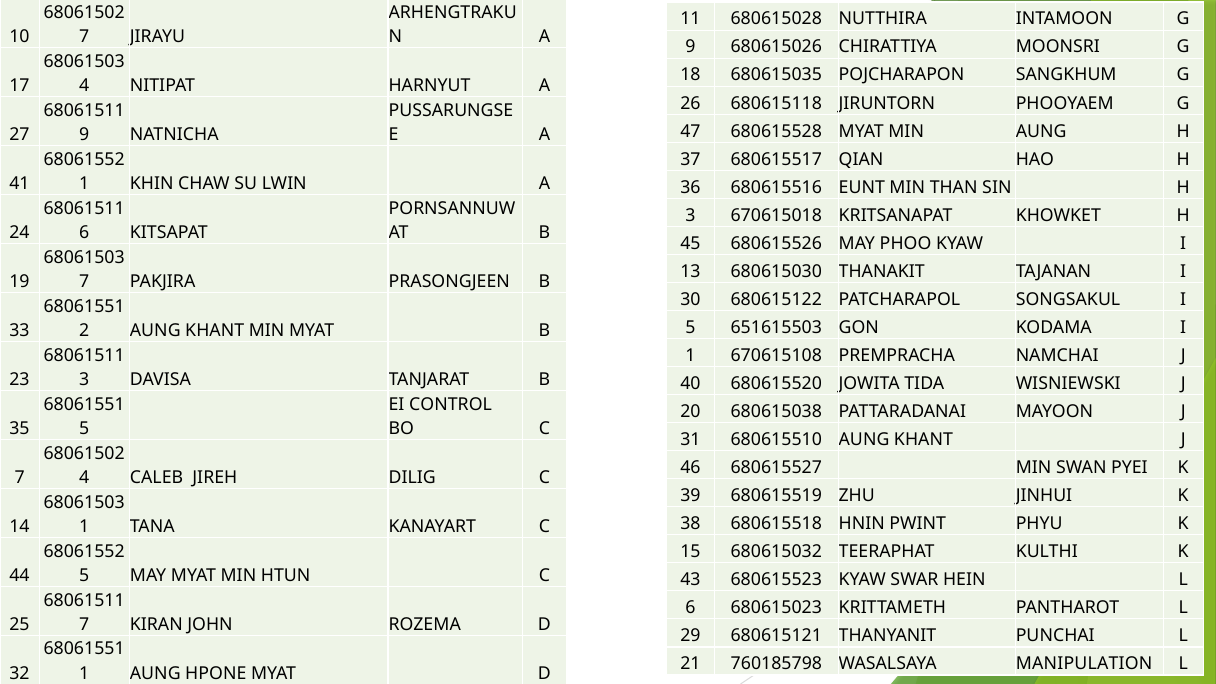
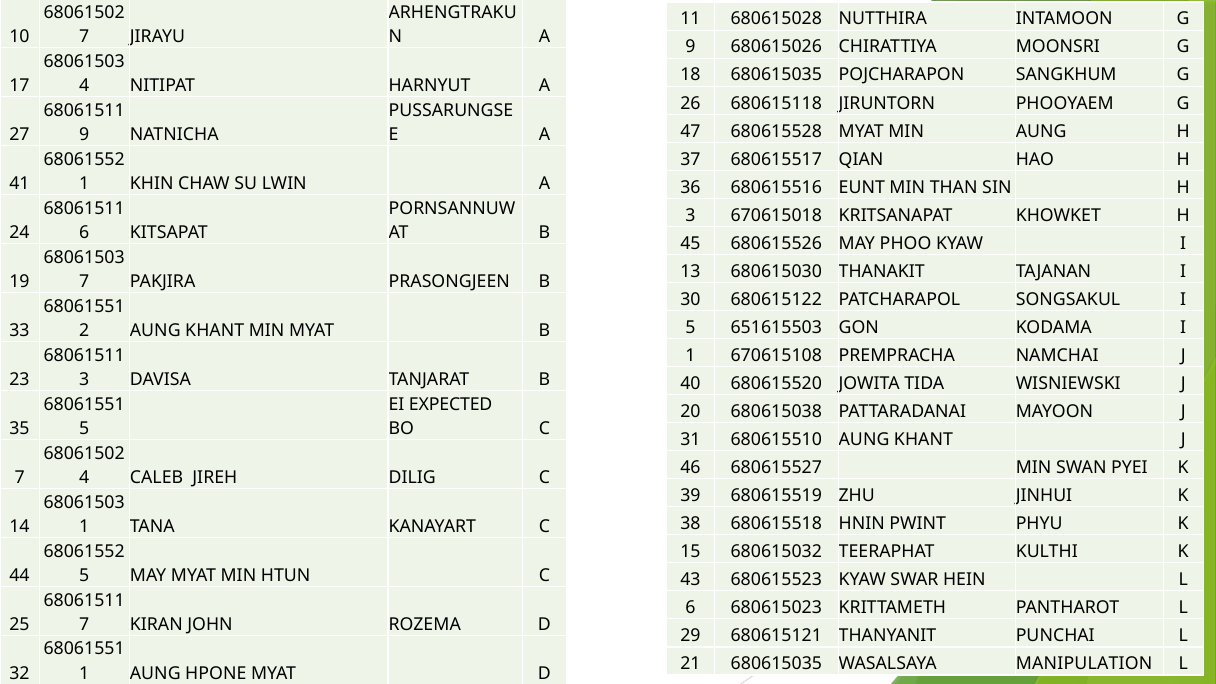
CONTROL: CONTROL -> EXPECTED (451, 404)
21 760185798: 760185798 -> 680615035 (776, 664)
